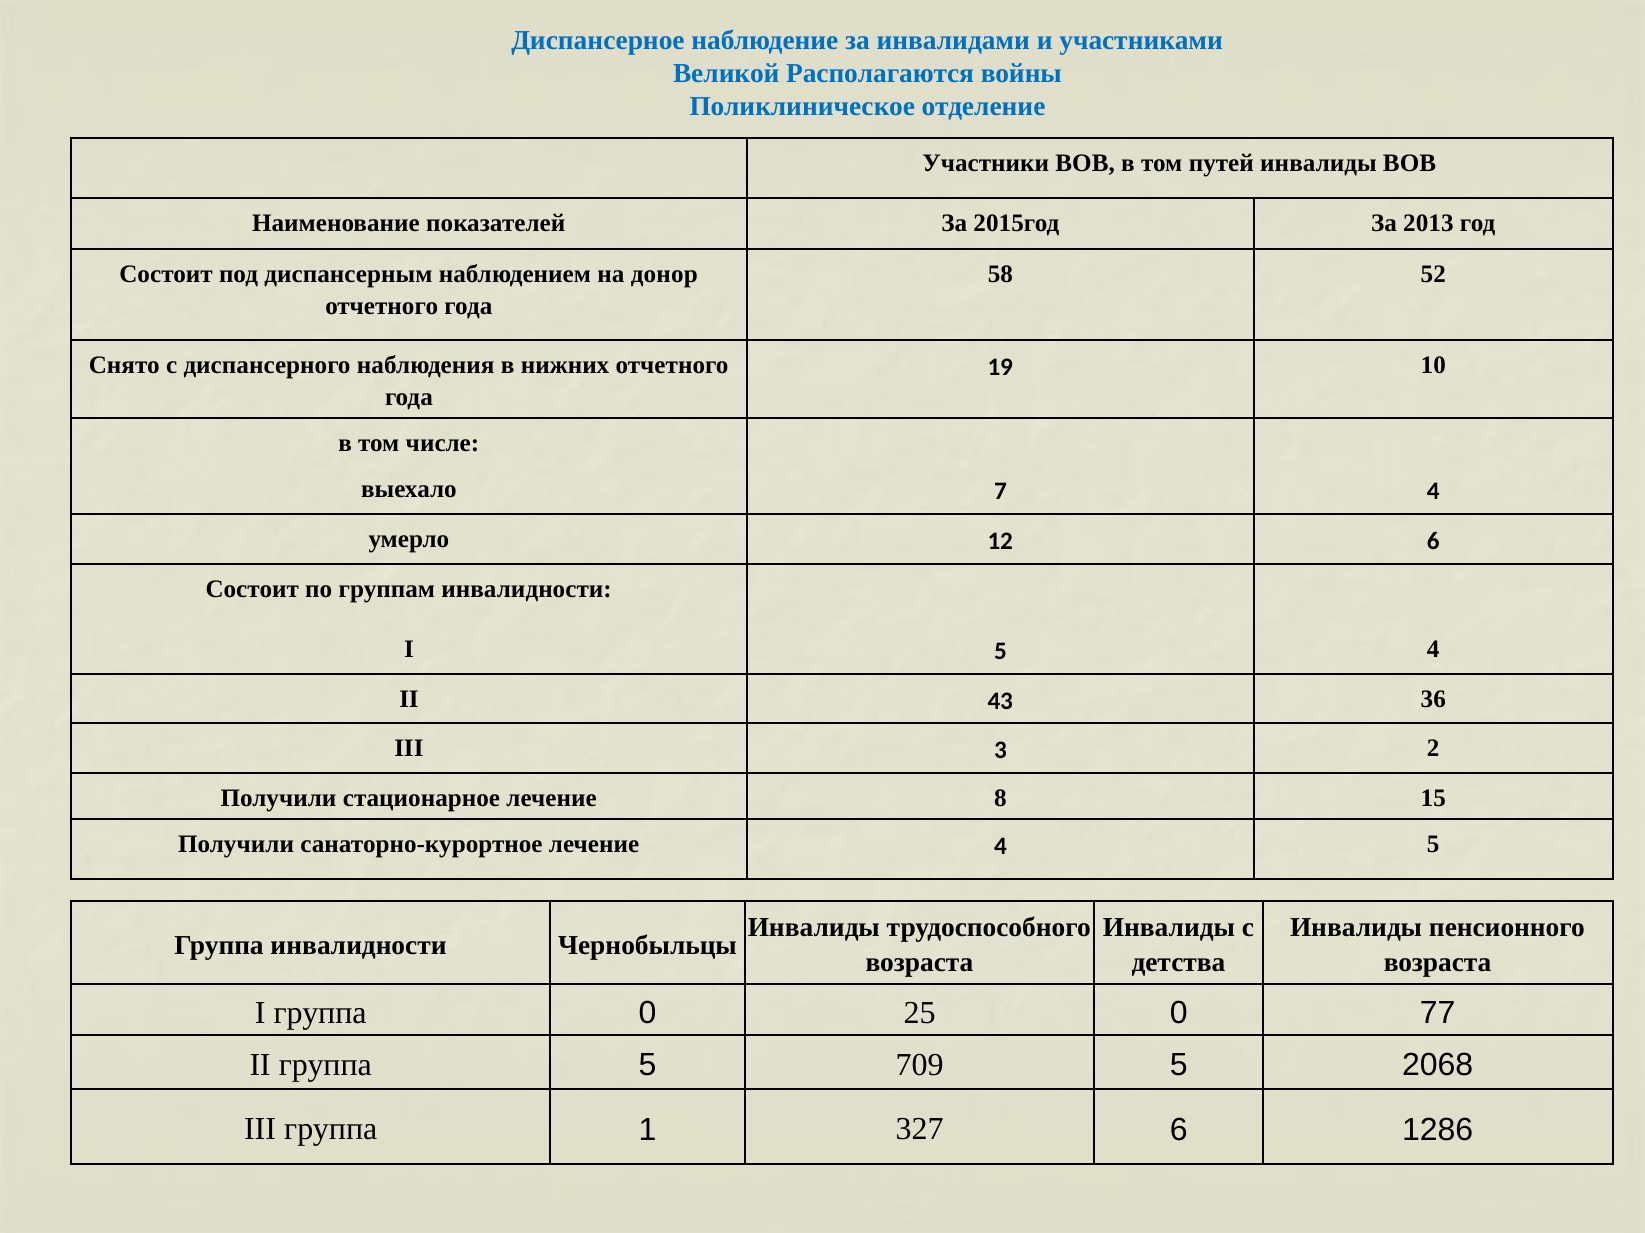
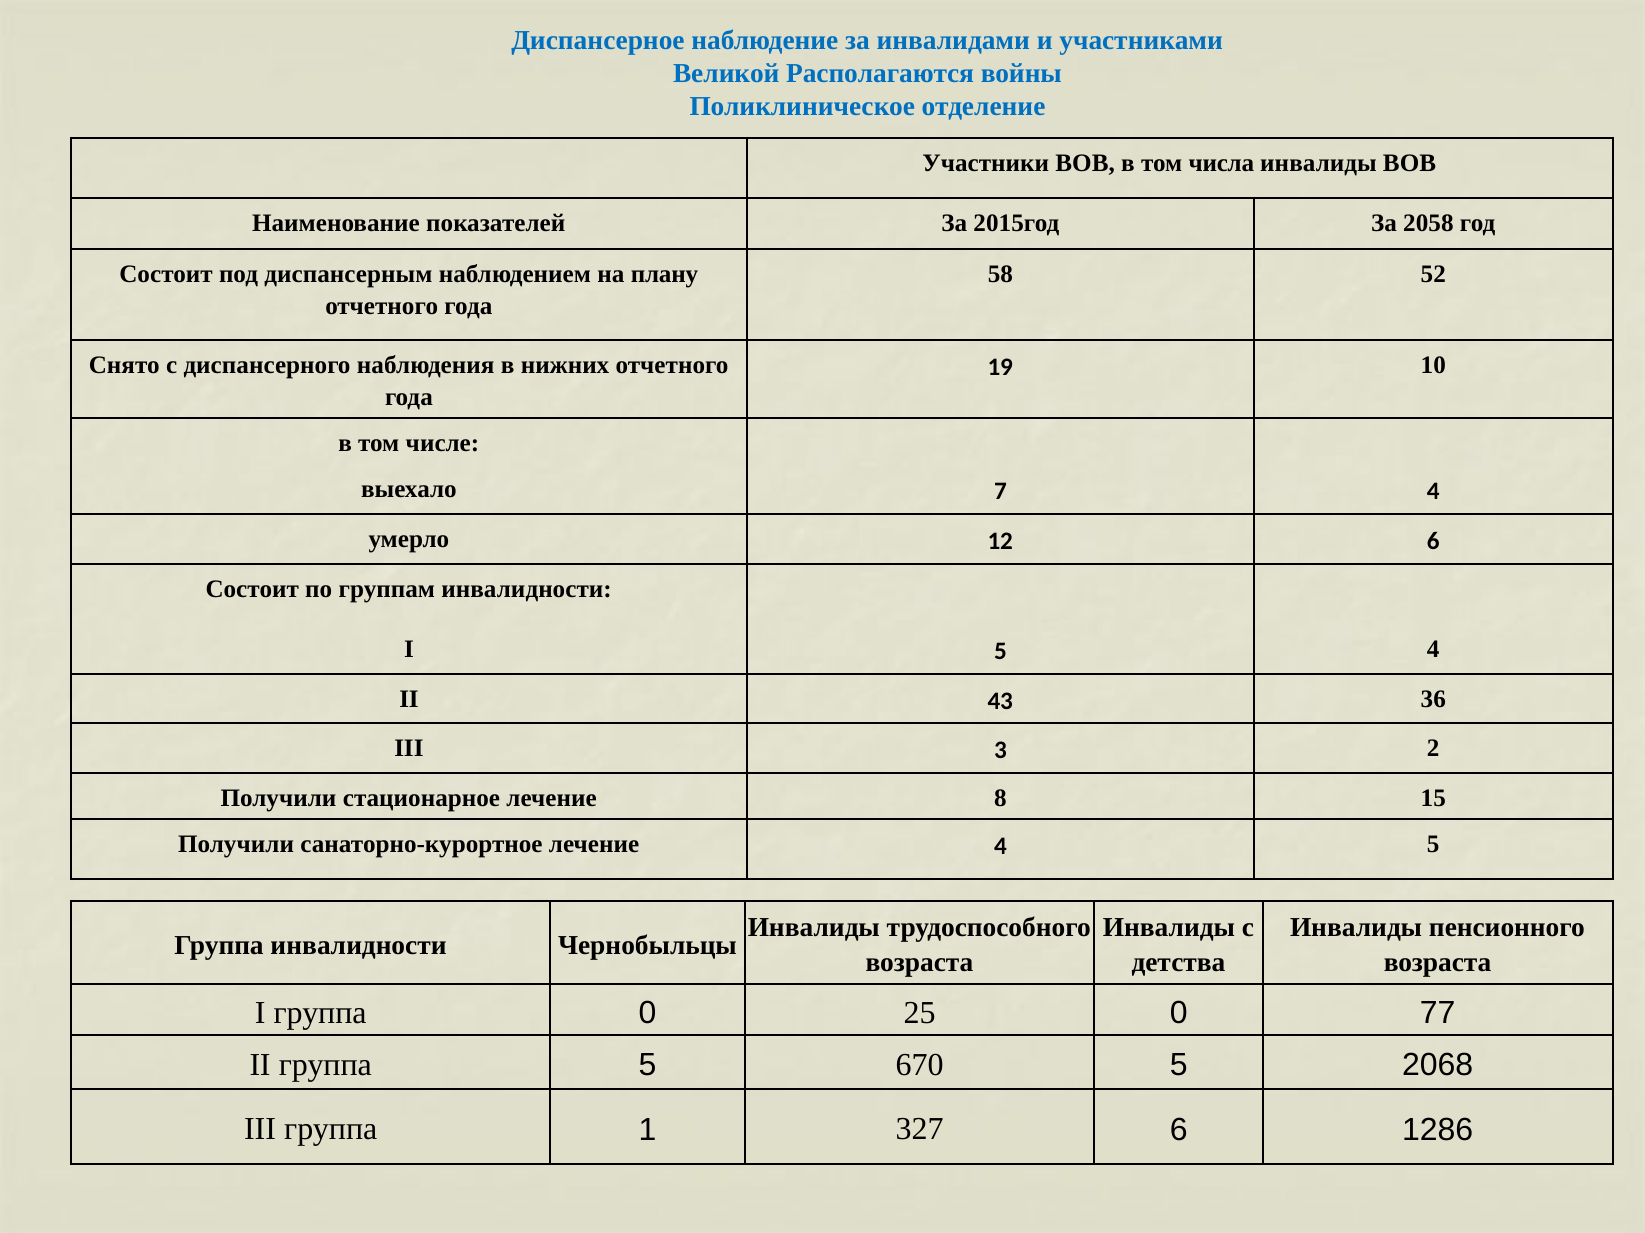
путей: путей -> числа (1221, 163)
2013: 2013 -> 2058 (1428, 223)
донор: донор -> плану (664, 275)
709: 709 -> 670 (920, 1066)
